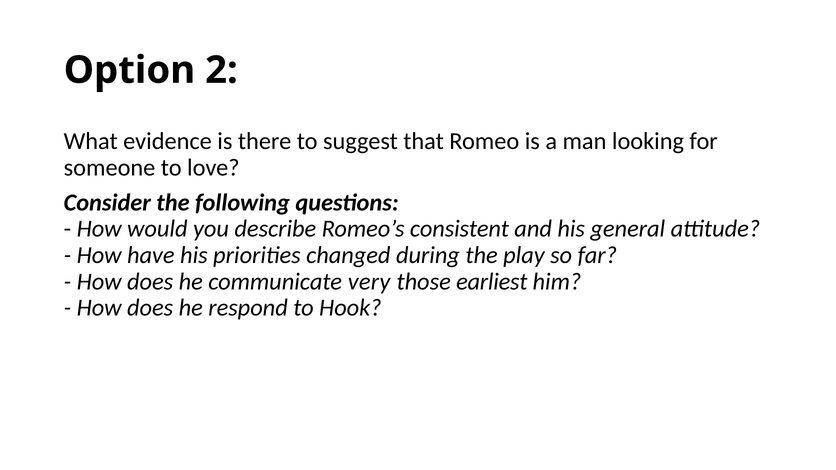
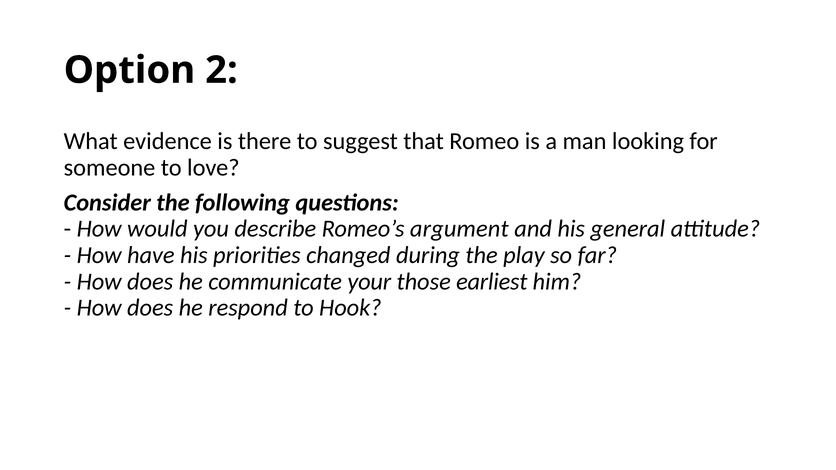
consistent: consistent -> argument (459, 229)
very: very -> your (369, 282)
